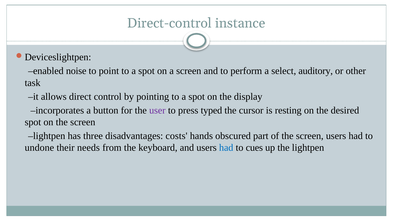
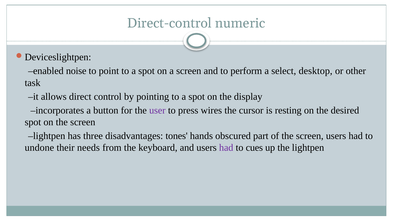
instance: instance -> numeric (240, 23)
auditory: auditory -> desktop (316, 71)
typed: typed -> wires (211, 110)
costs: costs -> tones (177, 136)
had colour: blue -> purple (226, 148)
